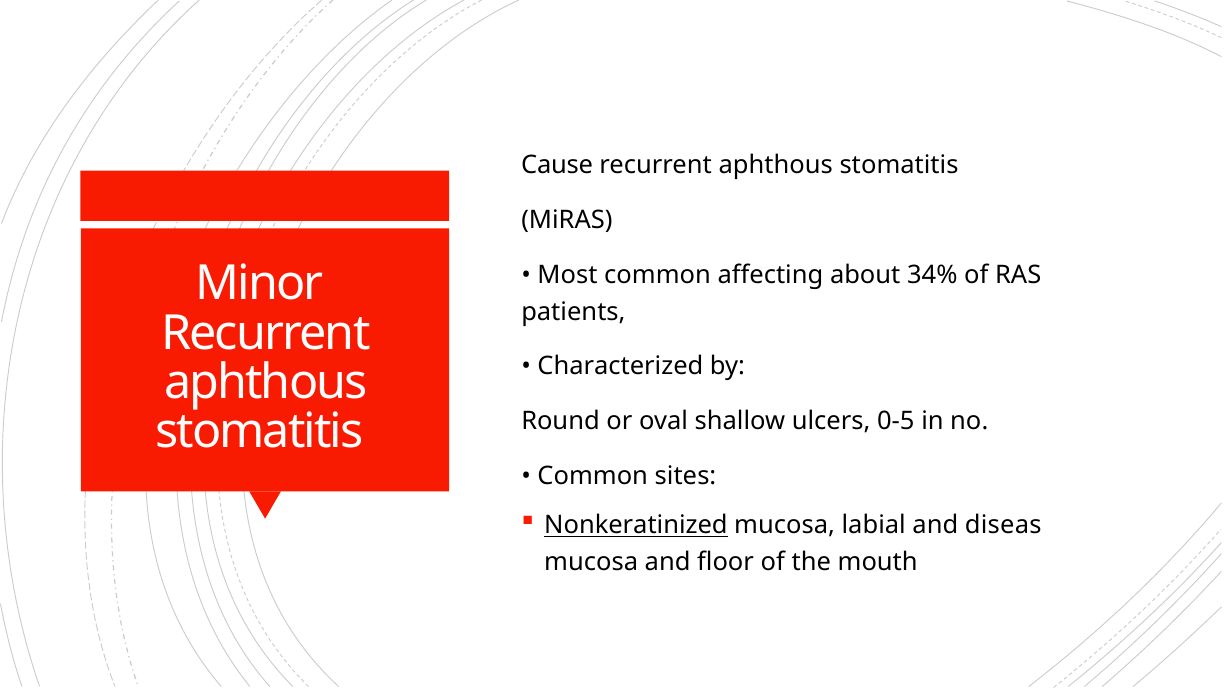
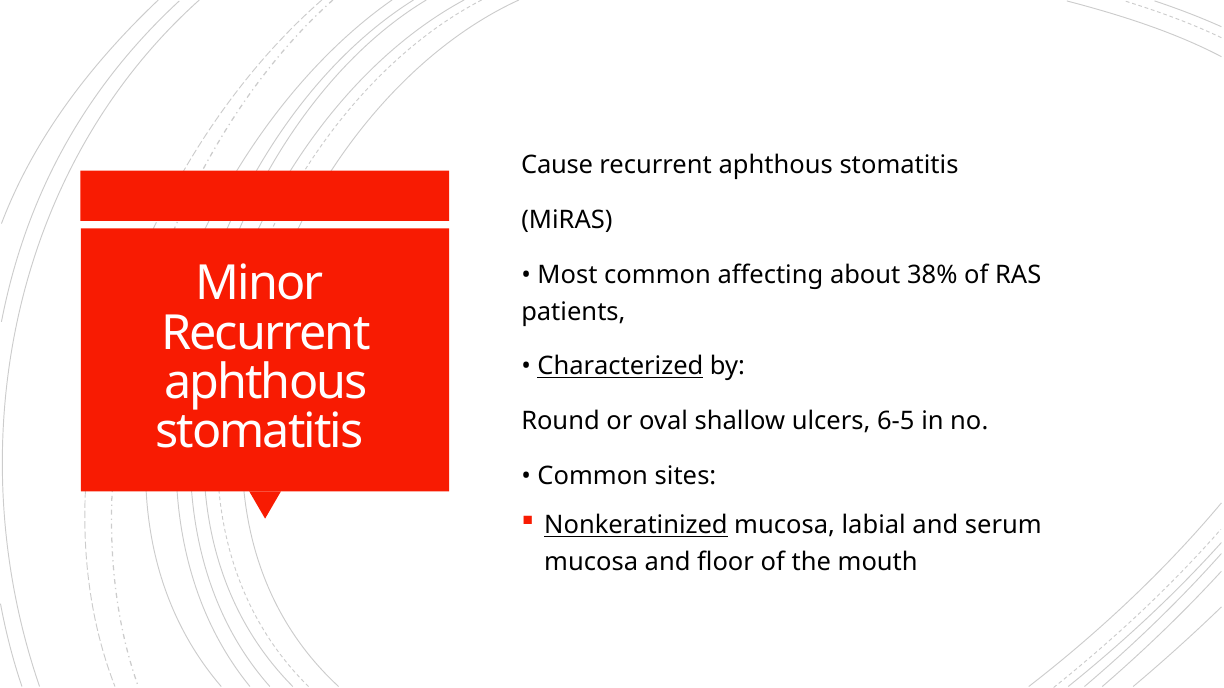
34%: 34% -> 38% (932, 275)
Characterized underline: none -> present (620, 367)
0-5: 0-5 -> 6-5 (896, 422)
diseas: diseas -> serum (1003, 526)
